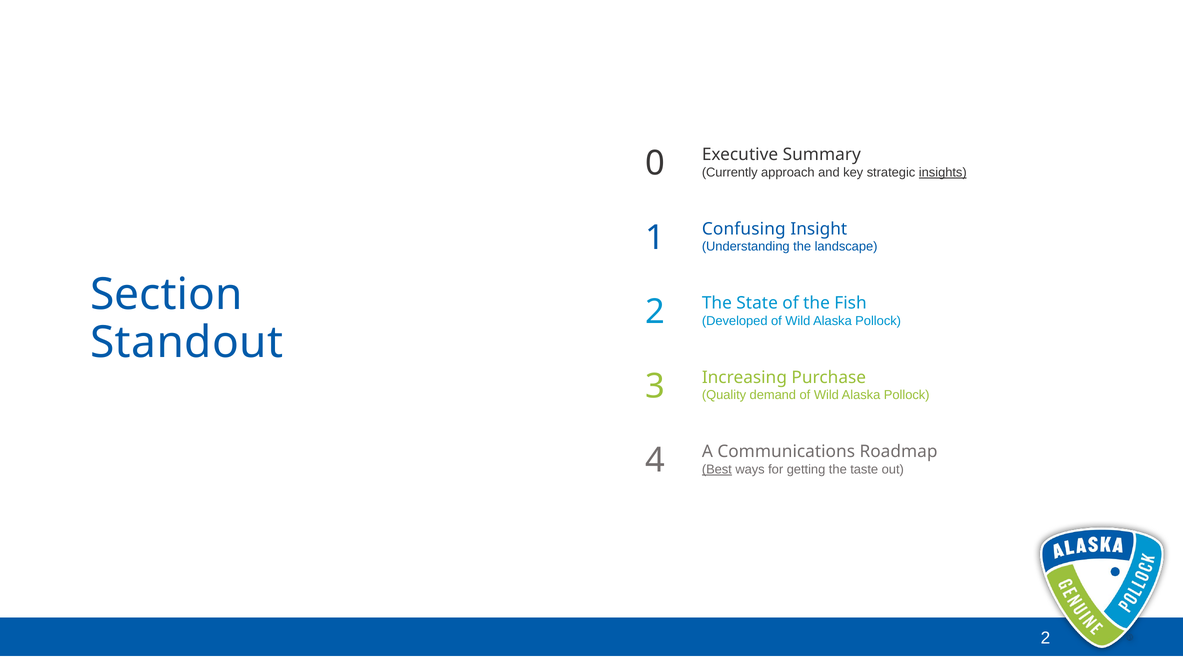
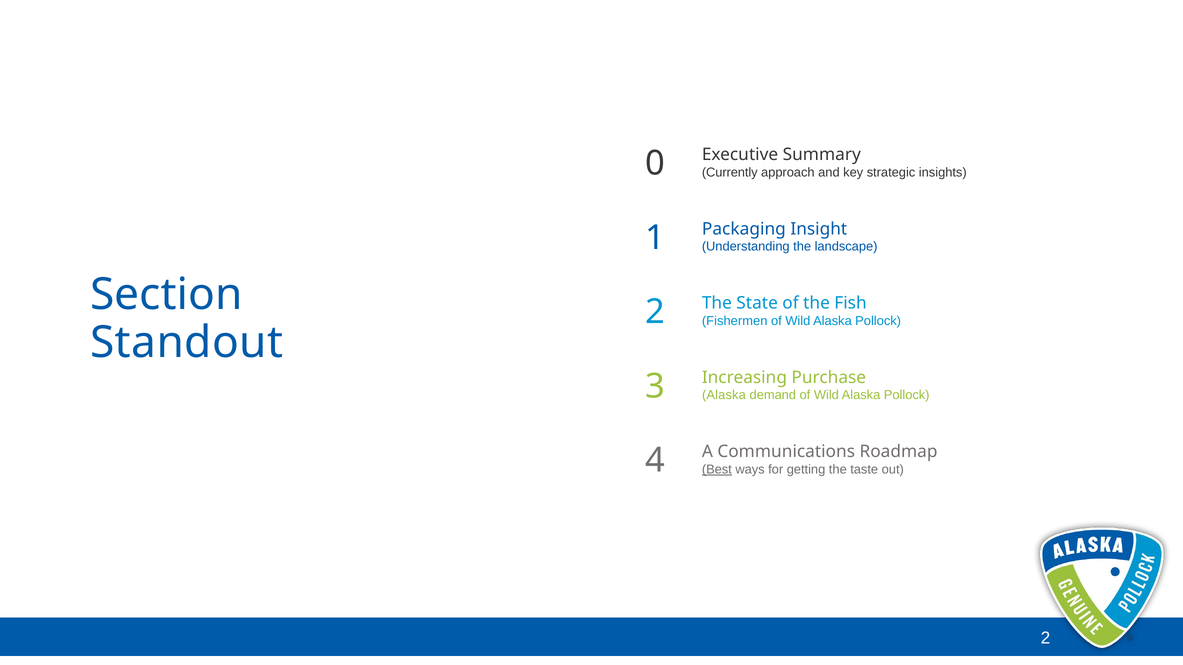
insights underline: present -> none (943, 173)
Confusing: Confusing -> Packaging (744, 229)
Developed: Developed -> Fishermen (735, 321)
Quality: Quality -> Alaska (724, 395)
